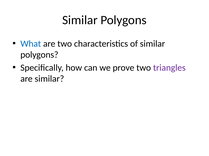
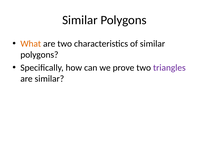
What colour: blue -> orange (31, 44)
